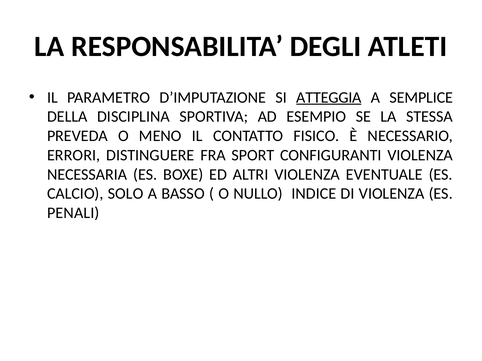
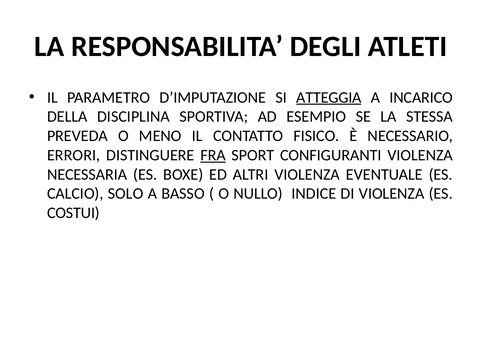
SEMPLICE: SEMPLICE -> INCARICO (421, 98)
FRA underline: none -> present (213, 155)
PENALI: PENALI -> COSTUI (73, 213)
